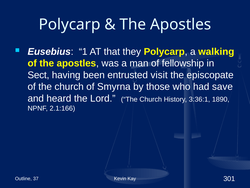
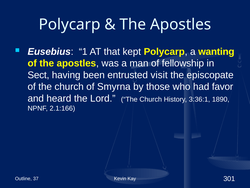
they: they -> kept (132, 52)
walking: walking -> wanting (216, 52)
save: save -> favor (223, 87)
